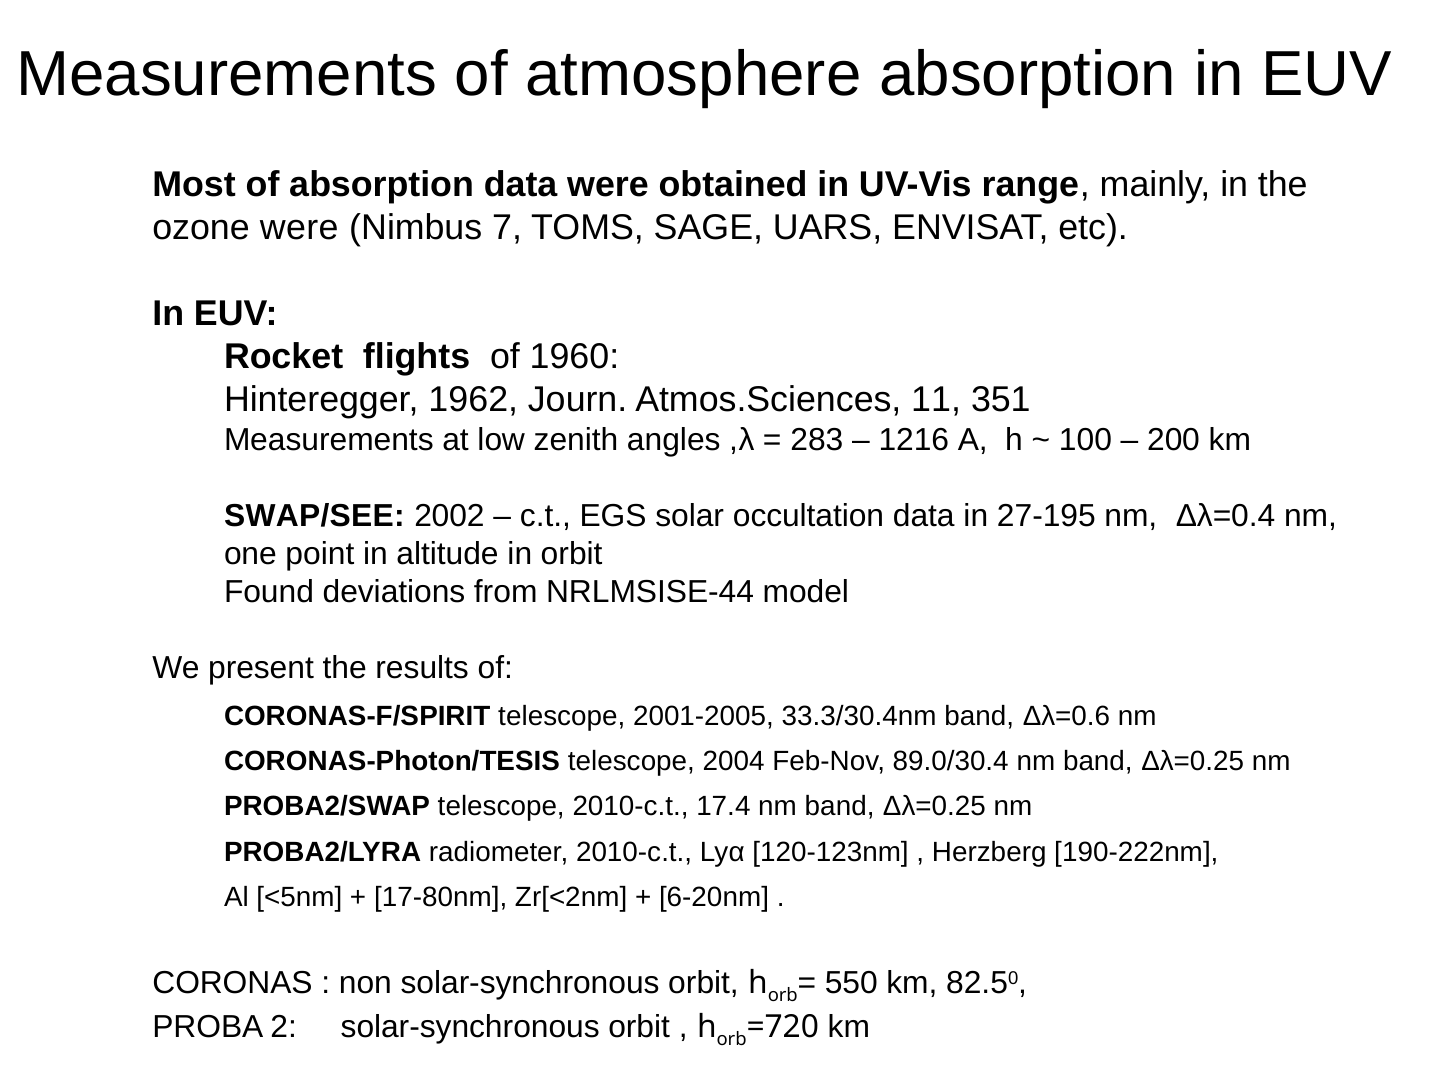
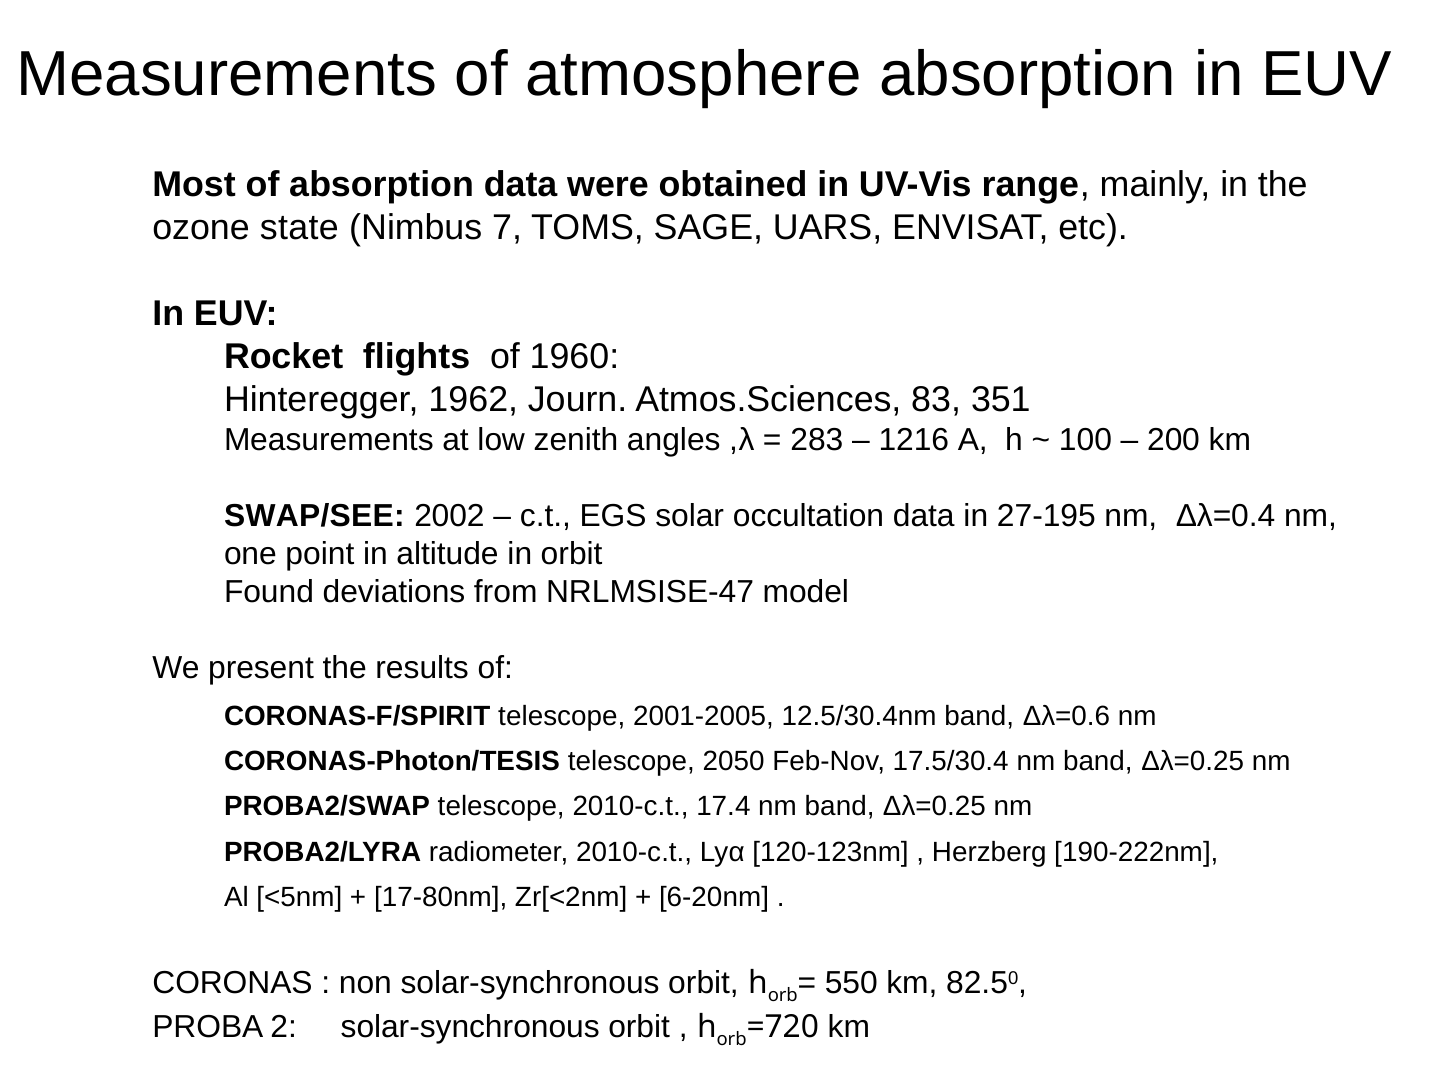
ozone were: were -> state (299, 228)
11: 11 -> 83 (936, 399)
NRLMSISE-44: NRLMSISE-44 -> NRLMSISE-47 (650, 592)
33.3/30.4nm: 33.3/30.4nm -> 12.5/30.4nm (859, 716)
2004: 2004 -> 2050 (734, 761)
89.0/30.4: 89.0/30.4 -> 17.5/30.4 (951, 761)
